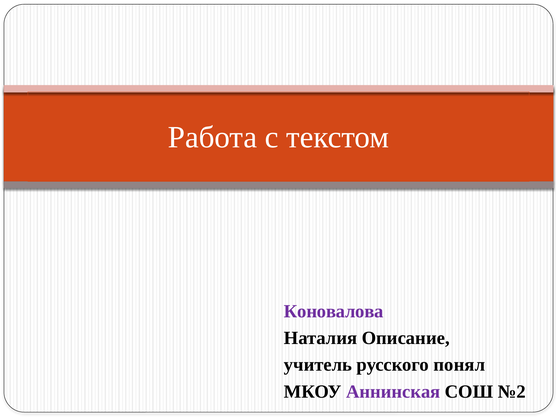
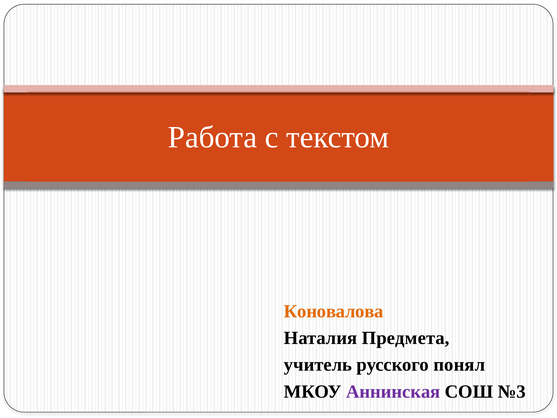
Коновалова colour: purple -> orange (334, 311)
Описание: Описание -> Предмета (406, 338)
№2: №2 -> №3 (512, 391)
